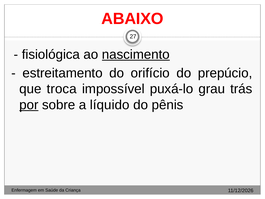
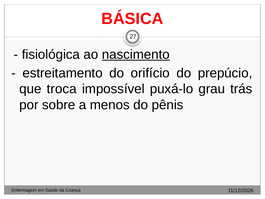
ABAIXO: ABAIXO -> BÁSICA (132, 19)
por underline: present -> none (29, 105)
líquido: líquido -> menos (110, 105)
